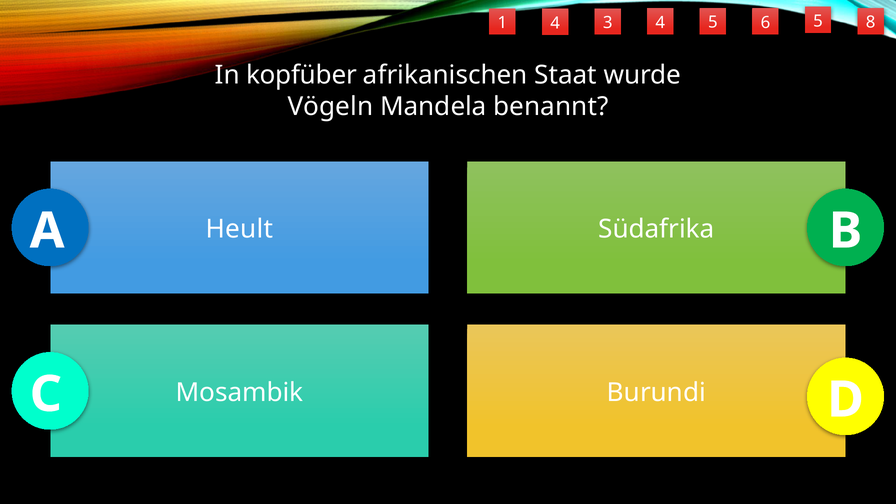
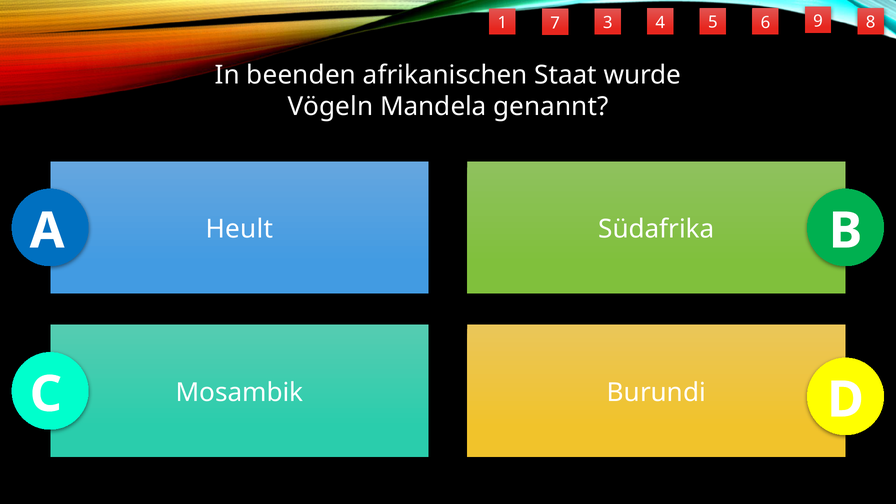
6 5: 5 -> 9 (818, 21)
1 4: 4 -> 7 (555, 23)
kopfüber: kopfüber -> beenden (301, 75)
benannt: benannt -> genannt (551, 107)
